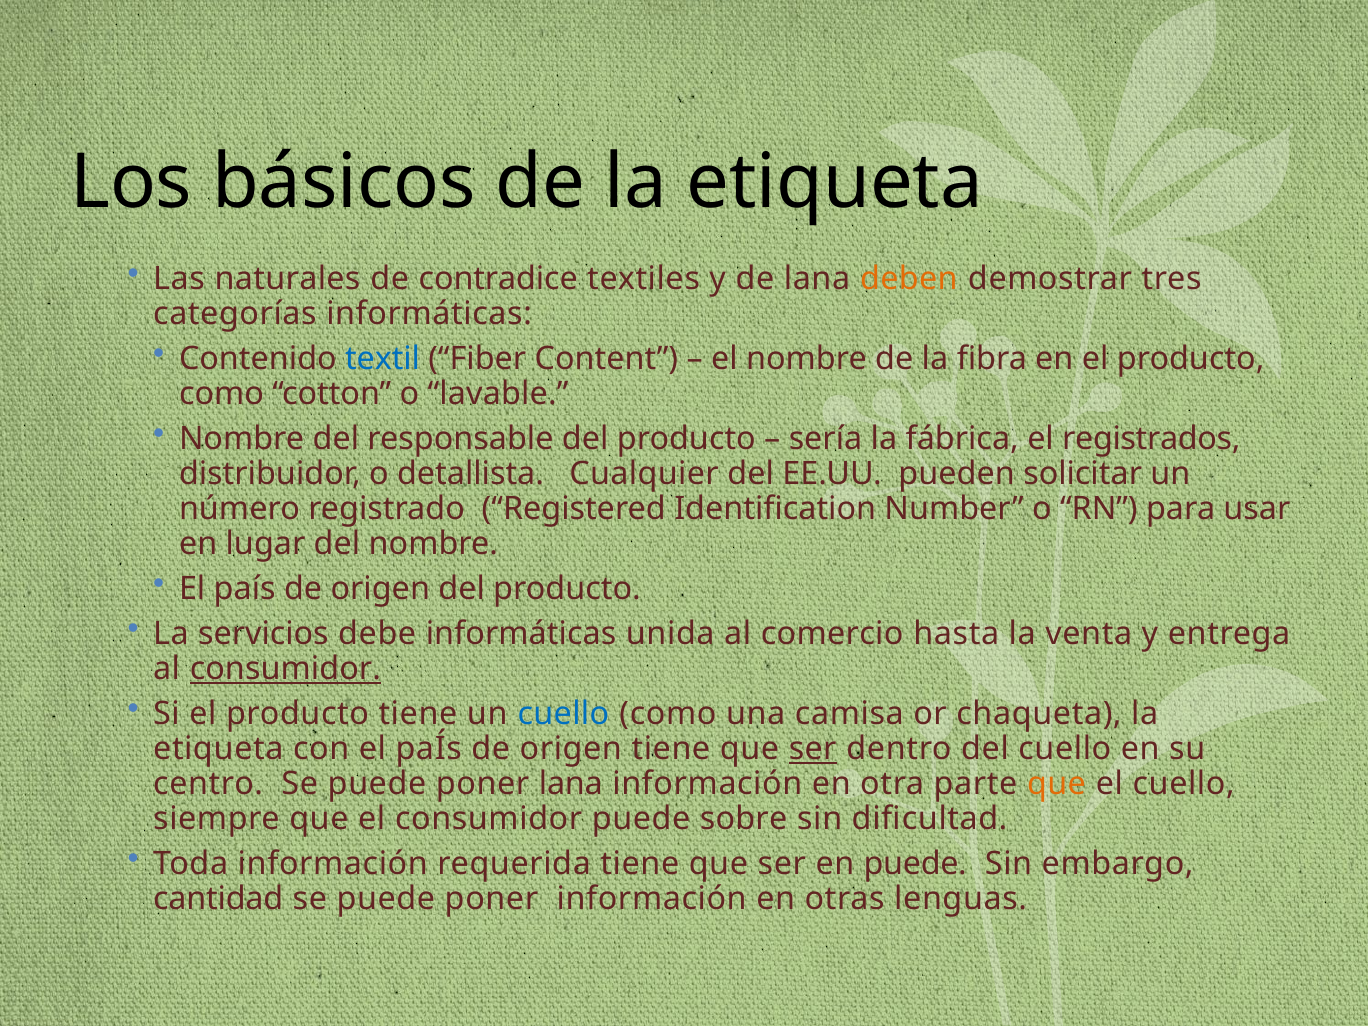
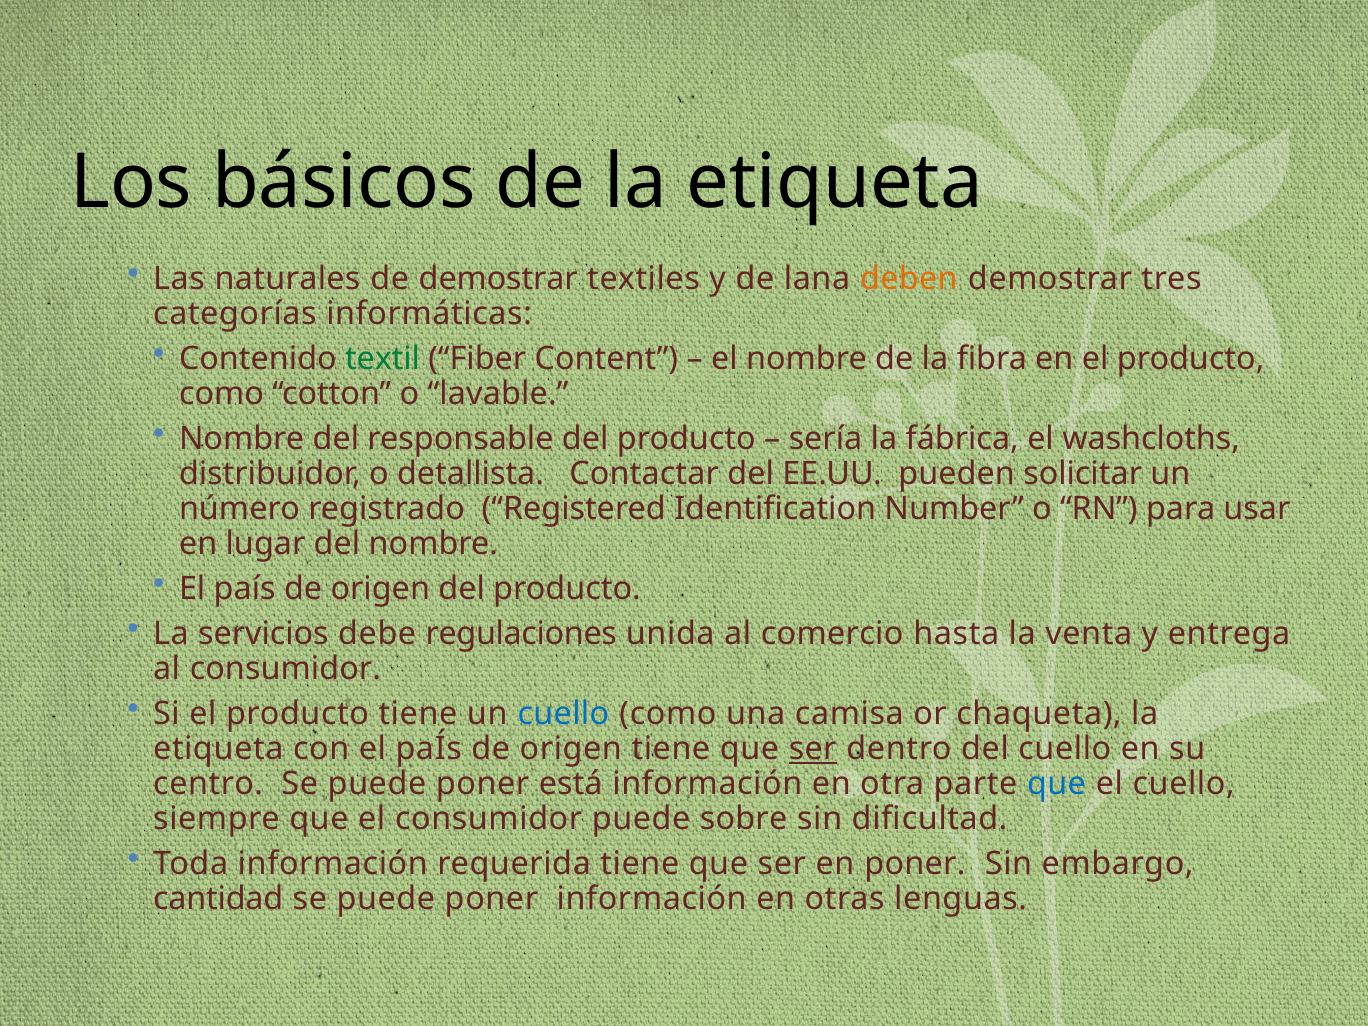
de contradice: contradice -> demostrar (498, 279)
textil colour: blue -> green (383, 359)
registrados: registrados -> washcloths (1151, 439)
Cualquier: Cualquier -> Contactar (644, 474)
debe informáticas: informáticas -> regulaciones (521, 634)
consumidor underline: present -> none (285, 669)
poner lana: lana -> está (571, 784)
que colour: orange -> blue (1056, 784)
en puede: puede -> poner (915, 864)
